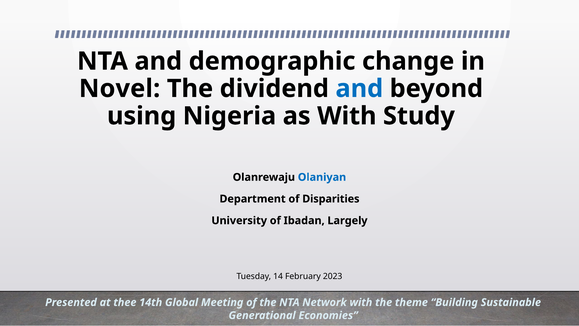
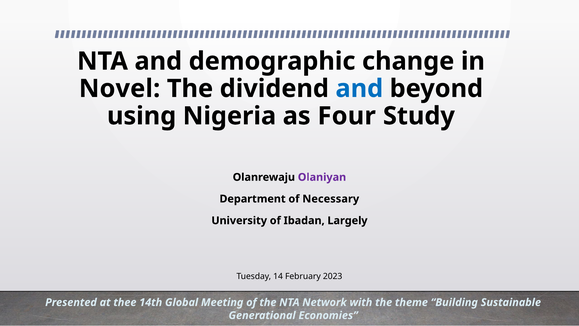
as With: With -> Four (347, 116)
Olaniyan colour: blue -> purple (322, 177)
Disparities: Disparities -> Necessary (331, 199)
